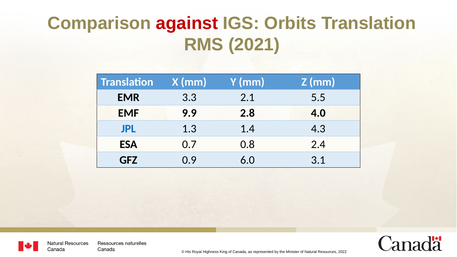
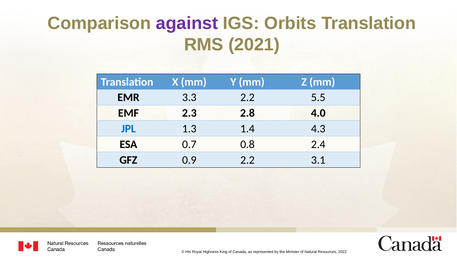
against colour: red -> purple (187, 23)
3.3 2.1: 2.1 -> 2.2 (247, 98)
9.9: 9.9 -> 2.3 (189, 113)
0.9 6.0: 6.0 -> 2.2 (247, 160)
